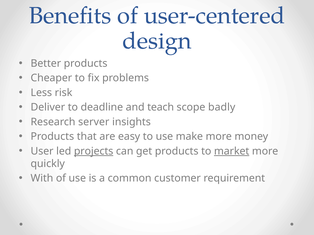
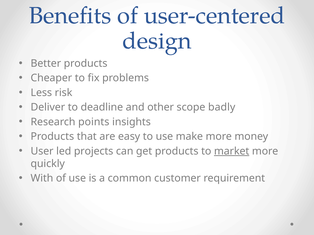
teach: teach -> other (161, 107)
server: server -> points (94, 122)
projects underline: present -> none (94, 151)
